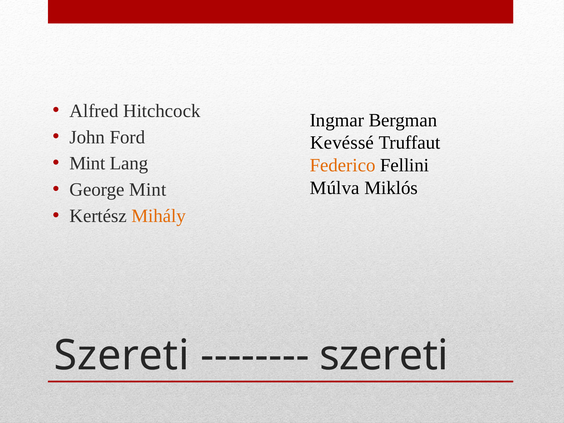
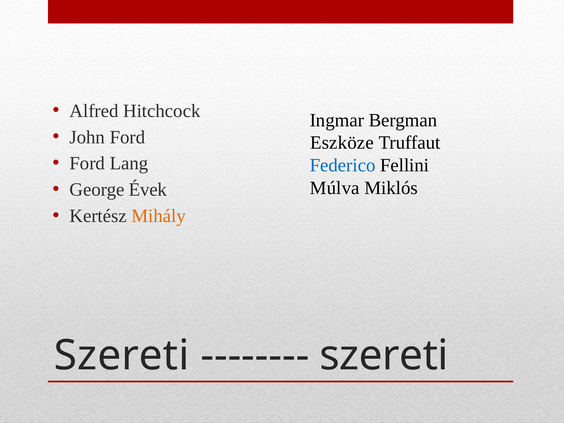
Kevéssé: Kevéssé -> Eszköze (342, 143)
Mint: Mint -> Ford (87, 163)
Federico colour: orange -> blue (343, 165)
George Mint: Mint -> Évek (148, 190)
